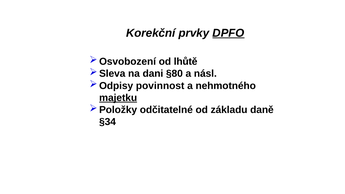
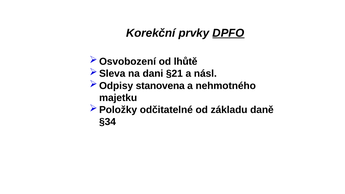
§80: §80 -> §21 (174, 74)
povinnost: povinnost -> stanovena (160, 86)
majetku underline: present -> none (118, 98)
